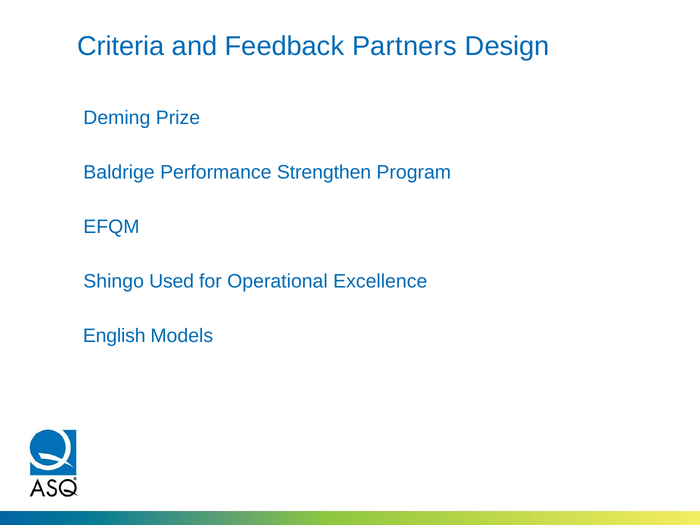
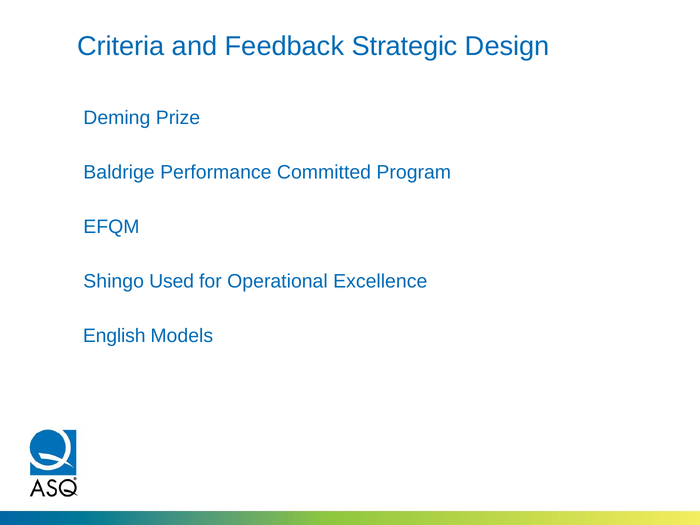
Partners: Partners -> Strategic (405, 46)
Strengthen: Strengthen -> Committed (324, 172)
